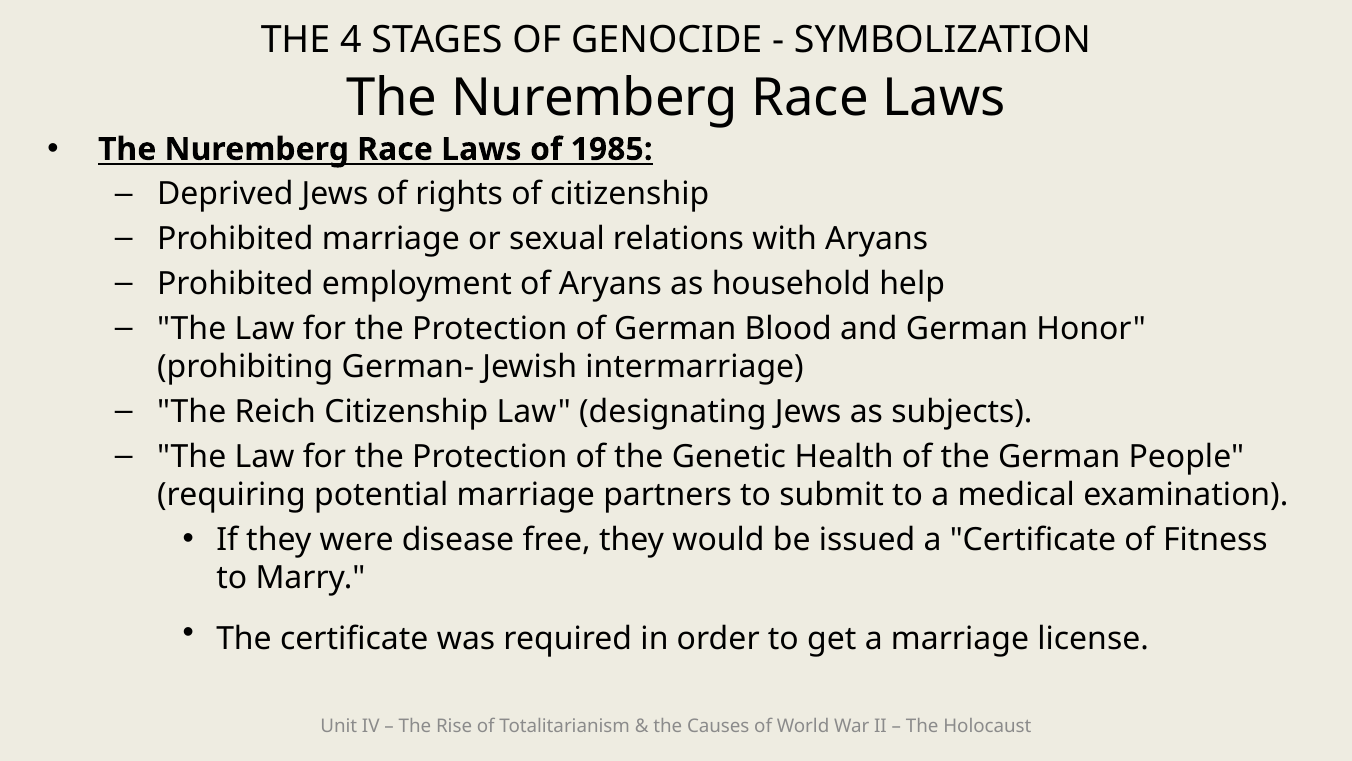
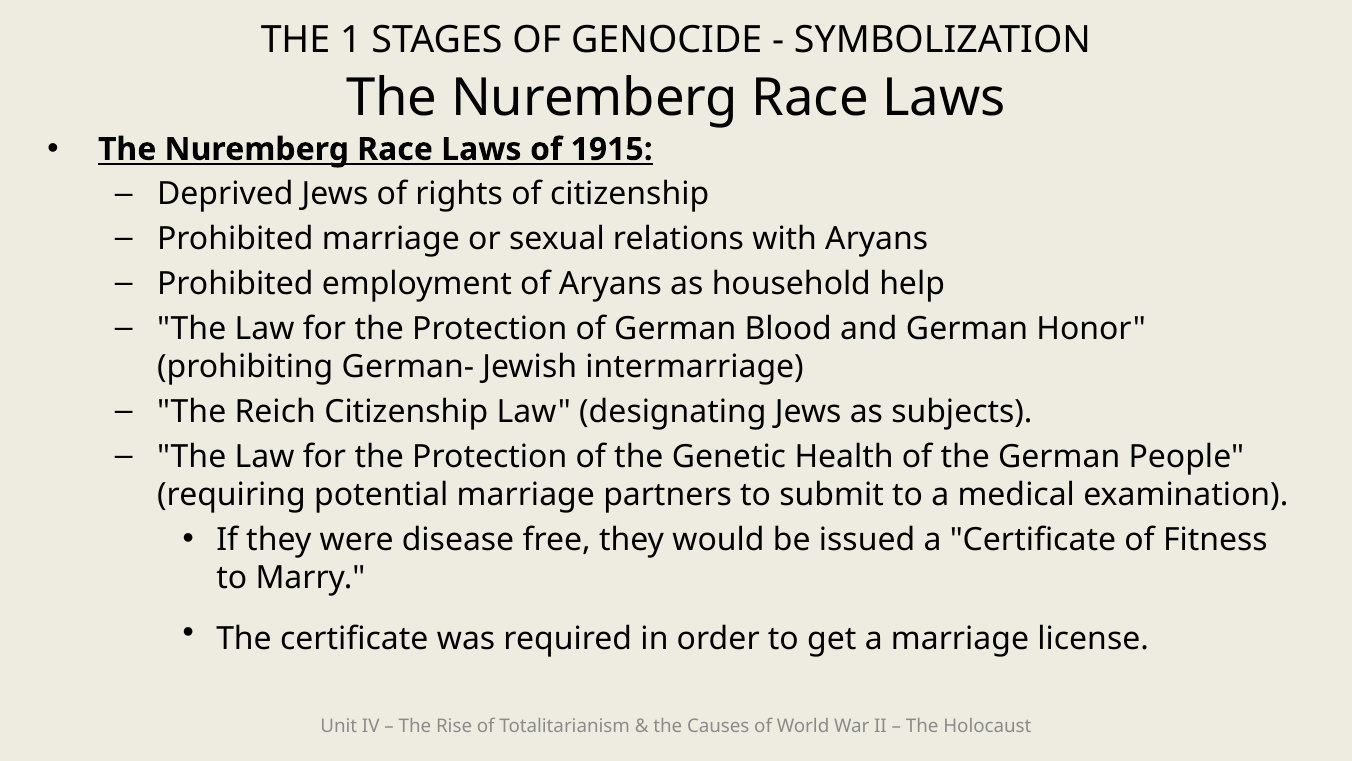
4: 4 -> 1 (351, 40)
1985: 1985 -> 1915 (612, 149)
